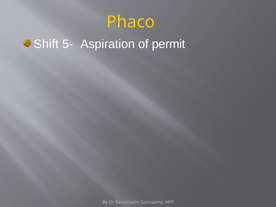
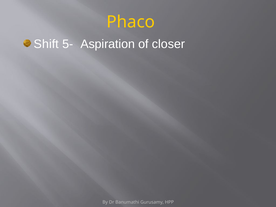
permit: permit -> closer (168, 44)
